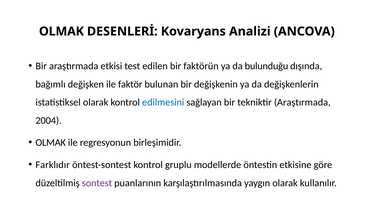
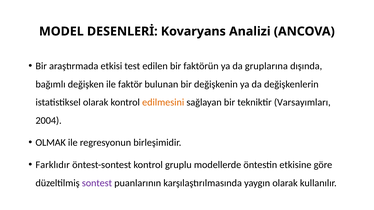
OLMAK: OLMAK -> MODEL (61, 31)
bulunduğu: bulunduğu -> gruplarına (266, 66)
edilmesini colour: blue -> orange (163, 103)
tekniktir Araştırmada: Araştırmada -> Varsayımları (302, 103)
